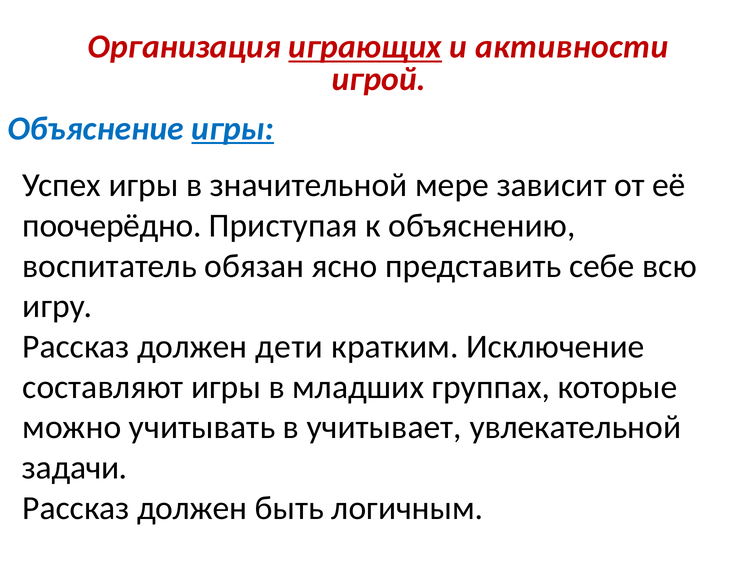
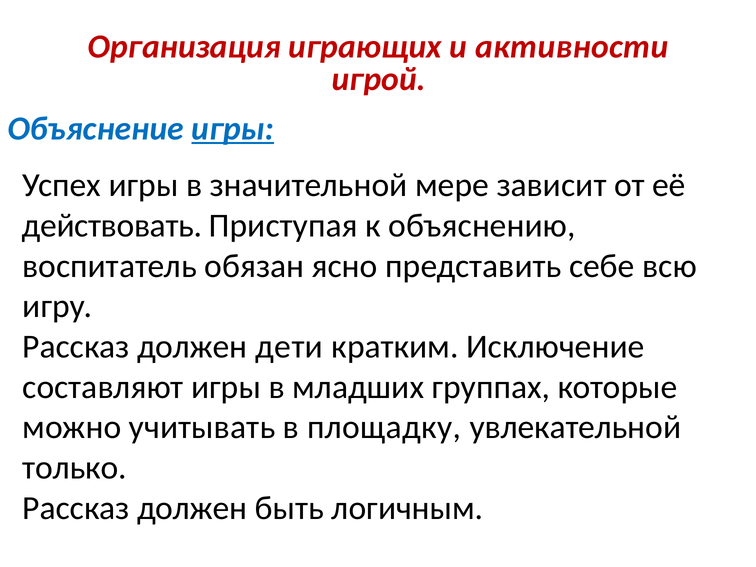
играющих underline: present -> none (365, 47)
поочерёдно: поочерёдно -> действовать (112, 226)
учитывает: учитывает -> площадку (384, 427)
задачи: задачи -> только (75, 468)
